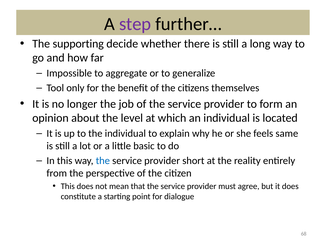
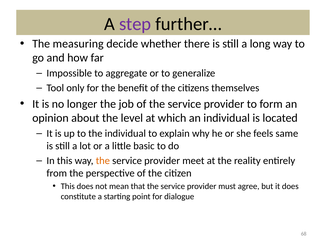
supporting: supporting -> measuring (78, 44)
the colour: blue -> orange (103, 160)
short: short -> meet (193, 160)
